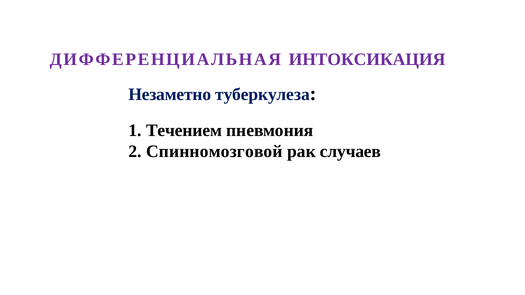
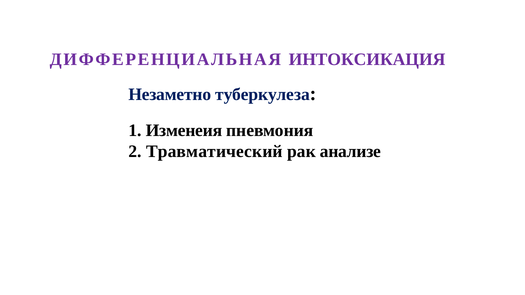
Течением: Течением -> Изменеия (184, 131)
Спинномозговой: Спинномозговой -> Травматический (214, 152)
случаев: случаев -> анализе (350, 152)
